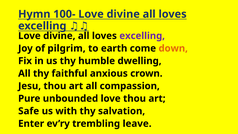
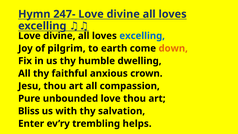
100-: 100- -> 247- (64, 14)
excelling colour: purple -> blue (142, 36)
Safe: Safe -> Bliss (29, 111)
leave: leave -> helps (137, 123)
